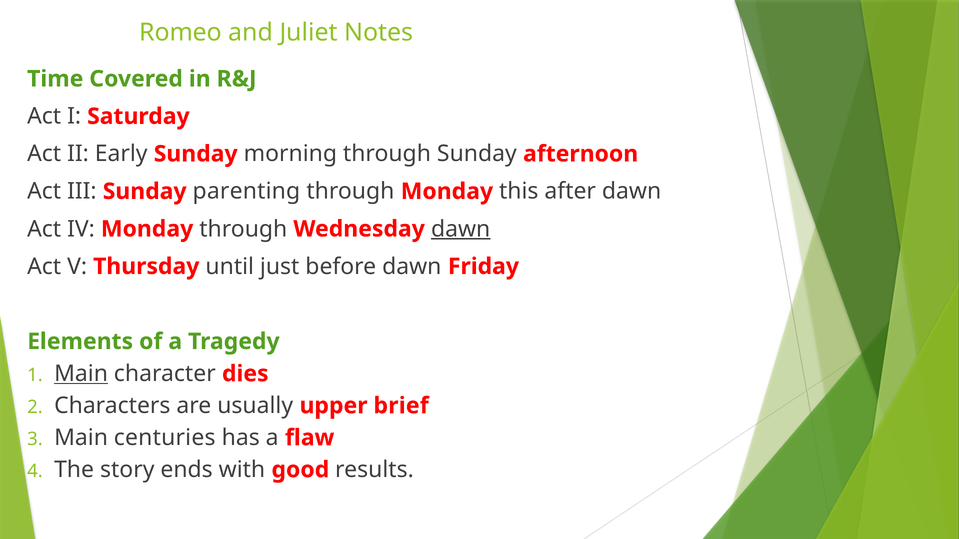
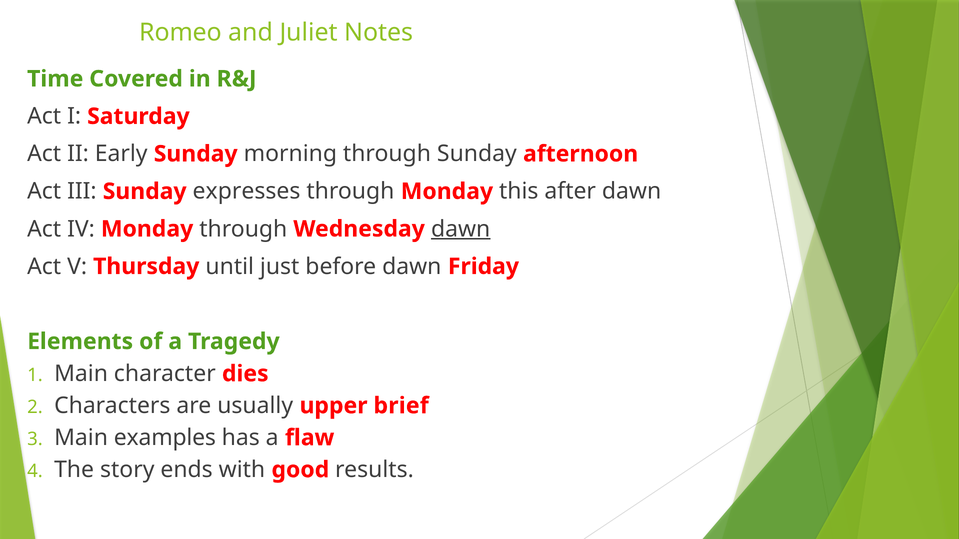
parenting: parenting -> expresses (247, 192)
Main underline: present -> none (81, 374)
centuries: centuries -> examples (165, 438)
